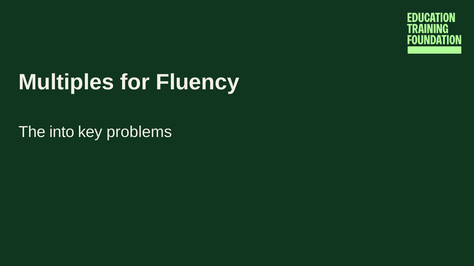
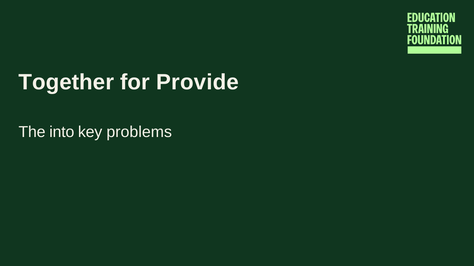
Multiples: Multiples -> Together (66, 83)
Fluency: Fluency -> Provide (198, 83)
